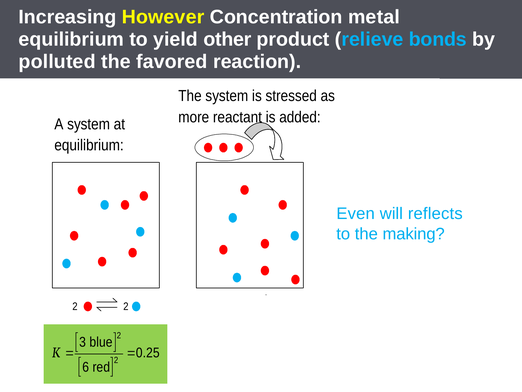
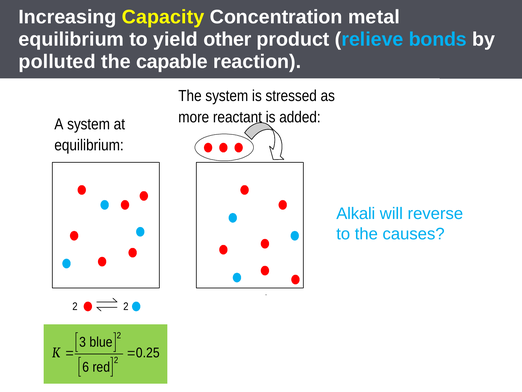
However: However -> Capacity (163, 17)
favored: favored -> capable (172, 62)
Even: Even -> Alkali (356, 214)
reflects: reflects -> reverse (435, 214)
making: making -> causes (414, 234)
